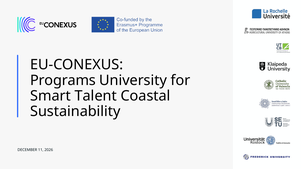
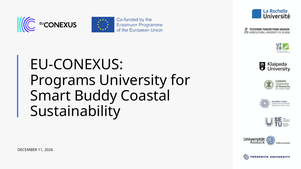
Talent: Talent -> Buddy (96, 96)
